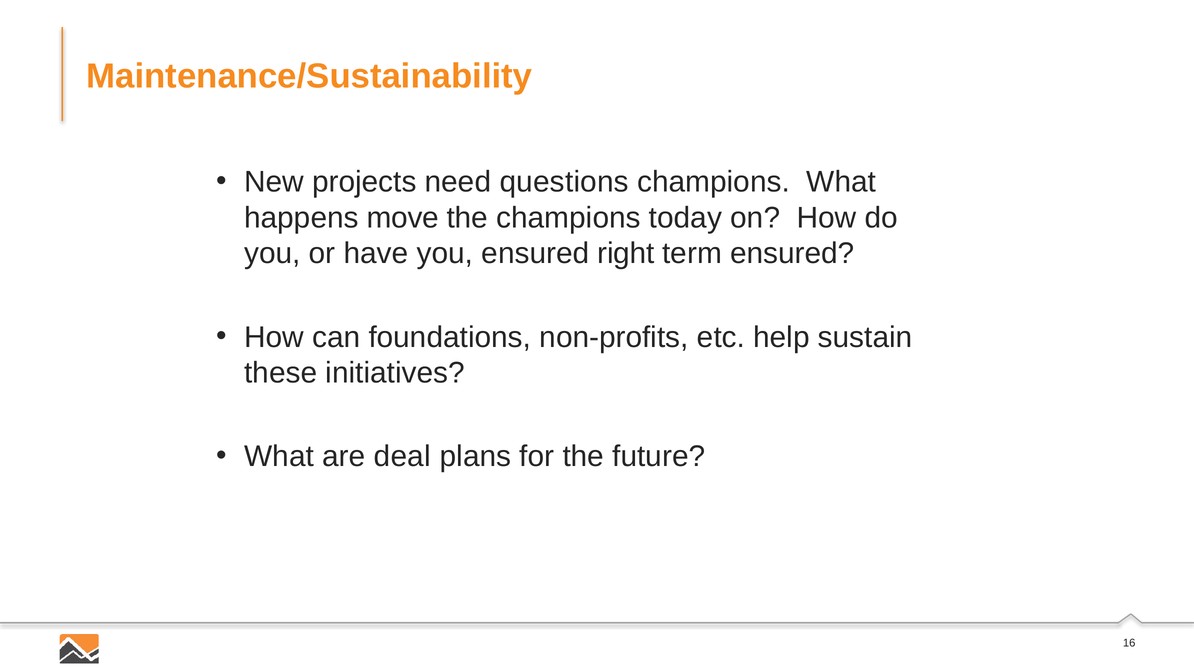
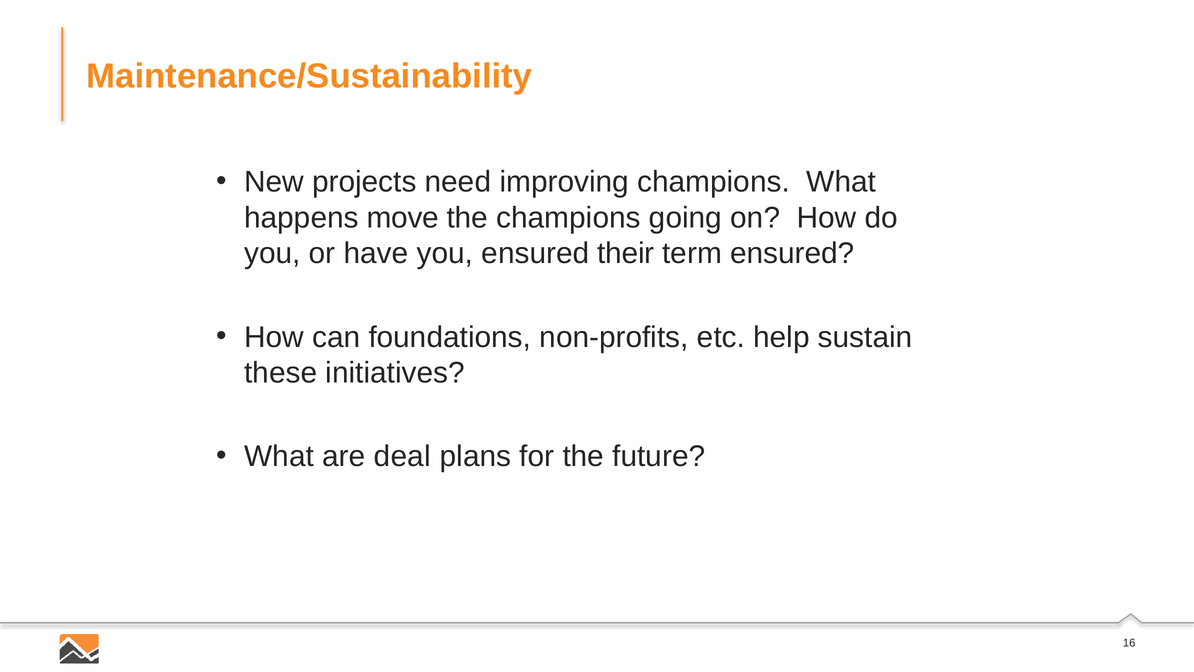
questions: questions -> improving (564, 182)
today: today -> going (685, 218)
right: right -> their (626, 253)
